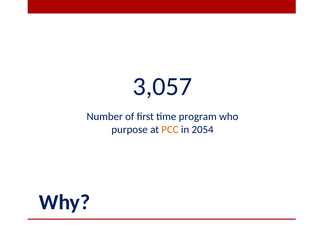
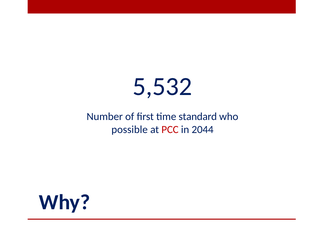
3,057: 3,057 -> 5,532 (162, 87)
program: program -> standard (198, 117)
purpose: purpose -> possible (130, 130)
PCC colour: orange -> red (170, 130)
2054: 2054 -> 2044 (203, 130)
